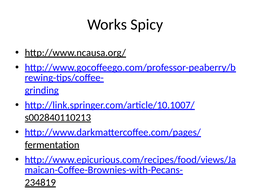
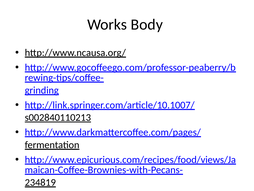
Spicy: Spicy -> Body (147, 25)
